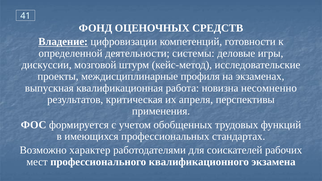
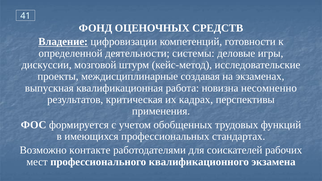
профиля: профиля -> создавая (200, 76)
апреля: апреля -> кадрах (196, 100)
характер: характер -> контакте (90, 150)
